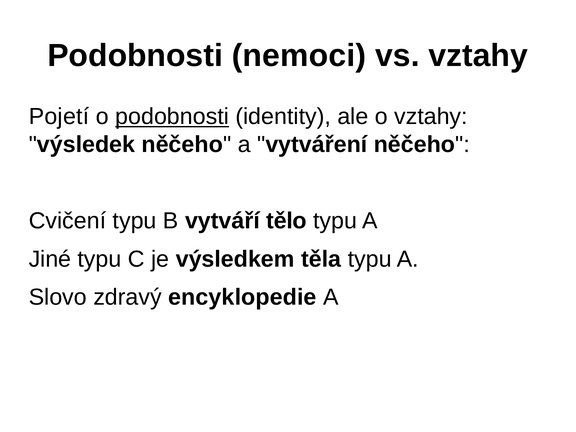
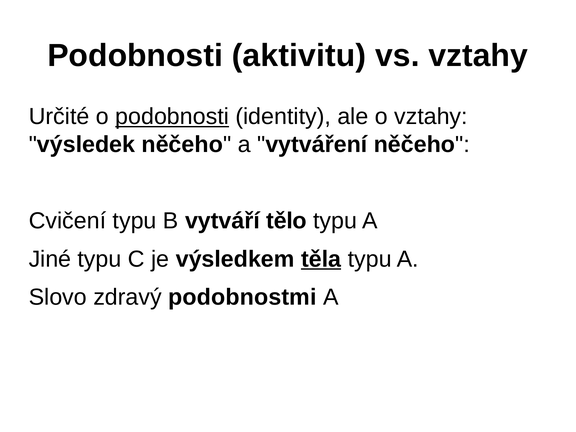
nemoci: nemoci -> aktivitu (299, 55)
Pojetí: Pojetí -> Určité (59, 117)
těla underline: none -> present (321, 259)
encyklopedie: encyklopedie -> podobnostmi (242, 297)
